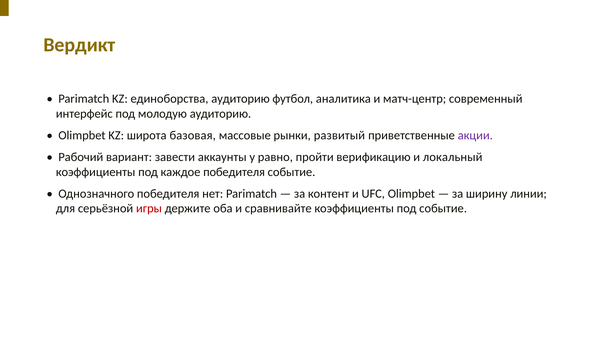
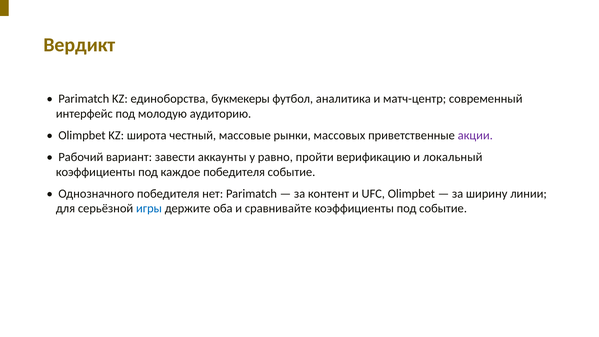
единоборства аудиторию: аудиторию -> букмекеры (241, 99)
базовая: базовая -> честный (193, 135)
развитый: развитый -> массовых (339, 135)
игры colour: red -> blue (149, 209)
